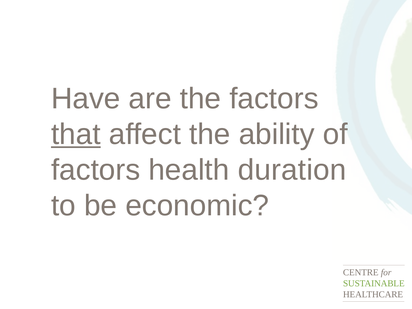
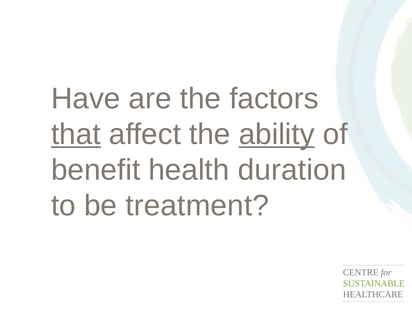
ability underline: none -> present (277, 134)
factors: factors -> benefit (96, 170)
economic: economic -> treatment (197, 206)
